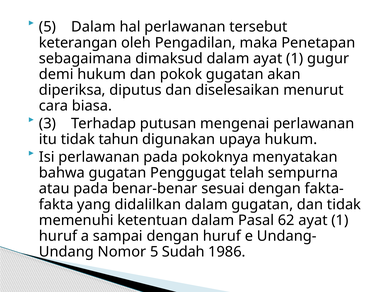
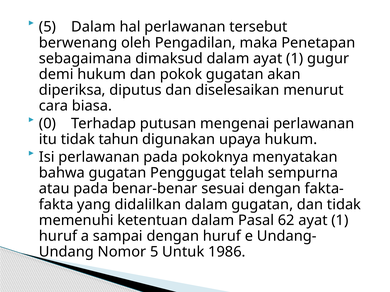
keterangan: keterangan -> berwenang (78, 43)
3: 3 -> 0 (48, 124)
Sudah: Sudah -> Untuk (183, 252)
